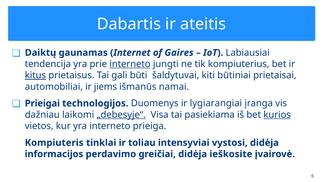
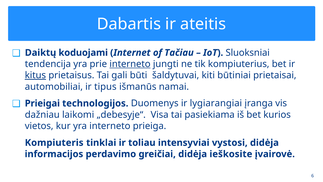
gaunamas: gaunamas -> koduojami (83, 53)
Gaires: Gaires -> Tačiau (179, 53)
Labiausiai: Labiausiai -> Sluoksniai (248, 53)
jiems: jiems -> tipus (105, 87)
„debesyje“ underline: present -> none (121, 115)
kurios underline: present -> none (277, 115)
